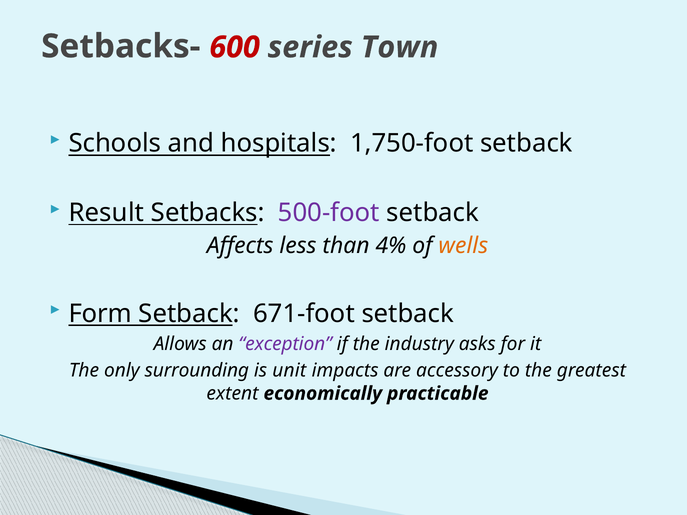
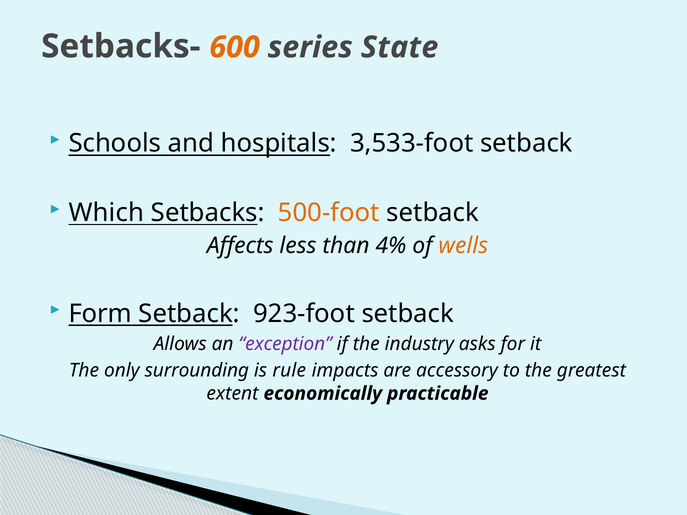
600 colour: red -> orange (235, 47)
Town: Town -> State (400, 47)
1,750-foot: 1,750-foot -> 3,533-foot (412, 143)
Result: Result -> Which (106, 213)
500-foot colour: purple -> orange (329, 213)
671-foot: 671-foot -> 923-foot (304, 314)
unit: unit -> rule (289, 371)
